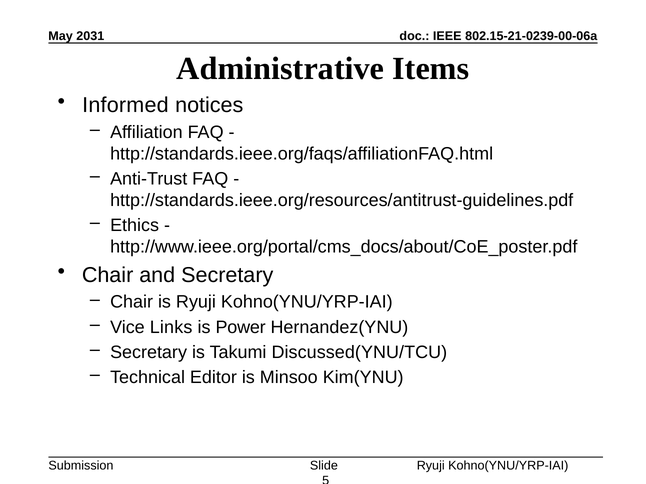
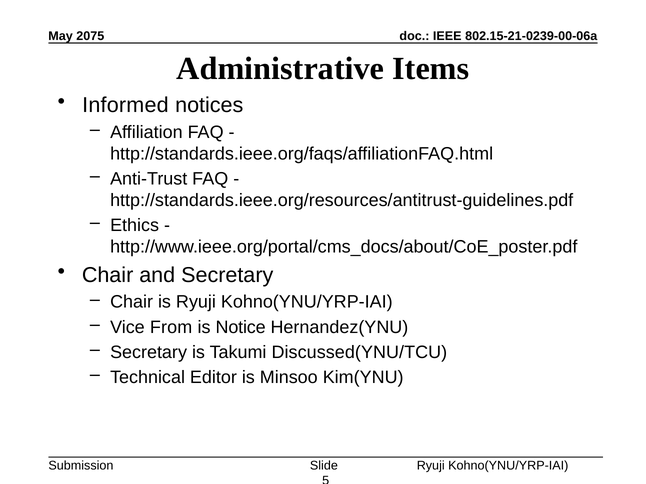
2031: 2031 -> 2075 (90, 36)
Links: Links -> From (171, 328)
Power: Power -> Notice (241, 328)
